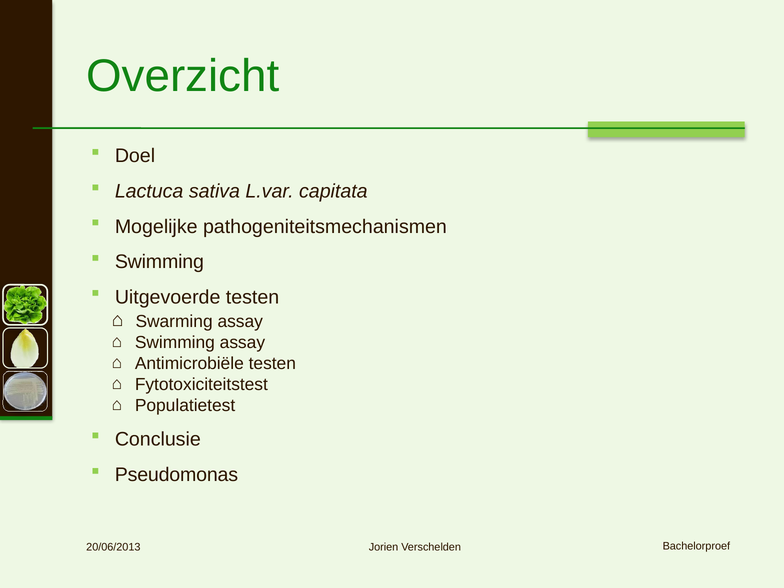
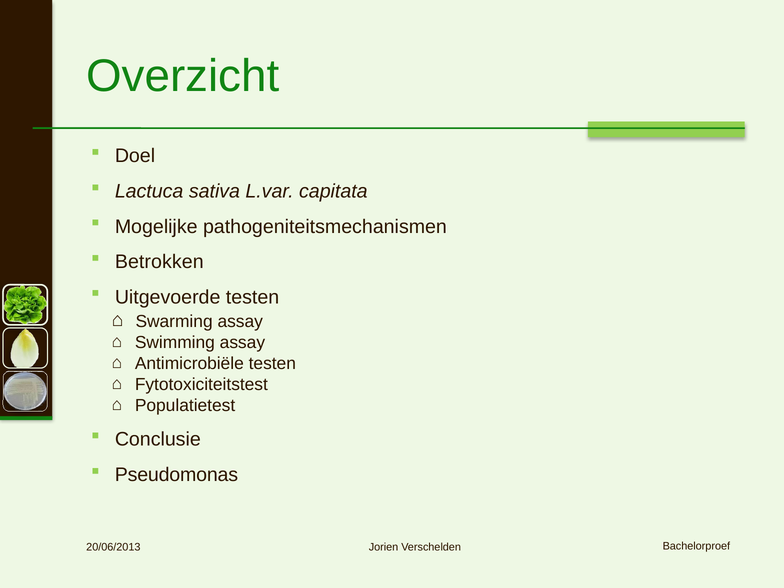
Swimming: Swimming -> Betrokken (159, 262)
